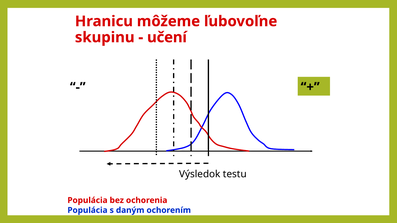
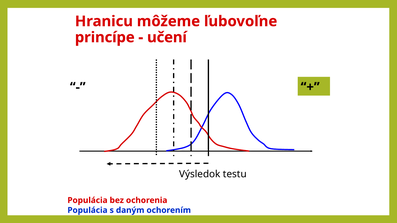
skupinu: skupinu -> princípe (105, 37)
